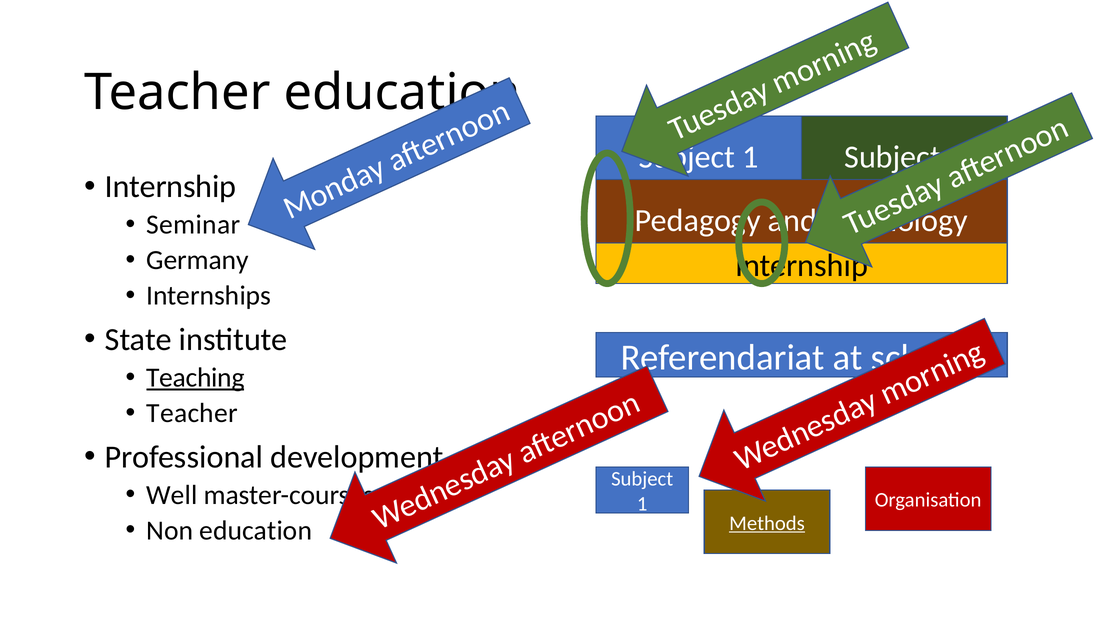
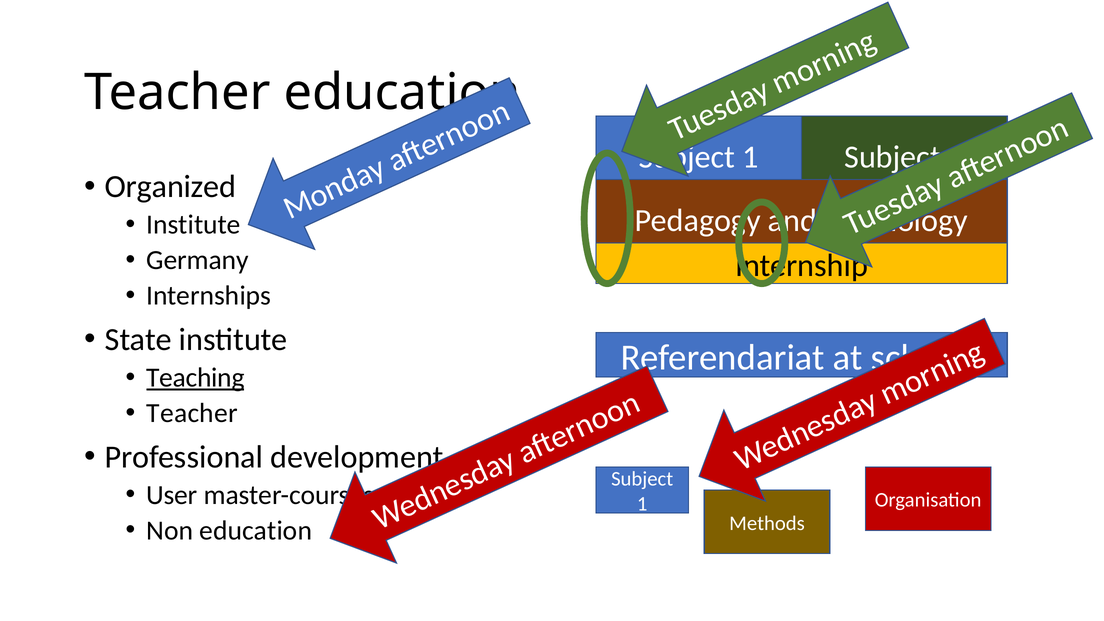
Internship: Internship -> Organized (170, 187)
Seminar: Seminar -> Institute (193, 225)
Well: Well -> User (172, 495)
Methods underline: present -> none (767, 523)
